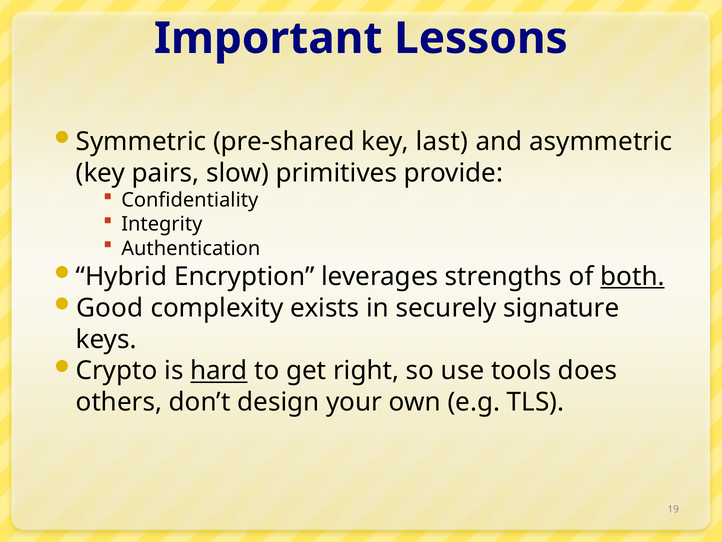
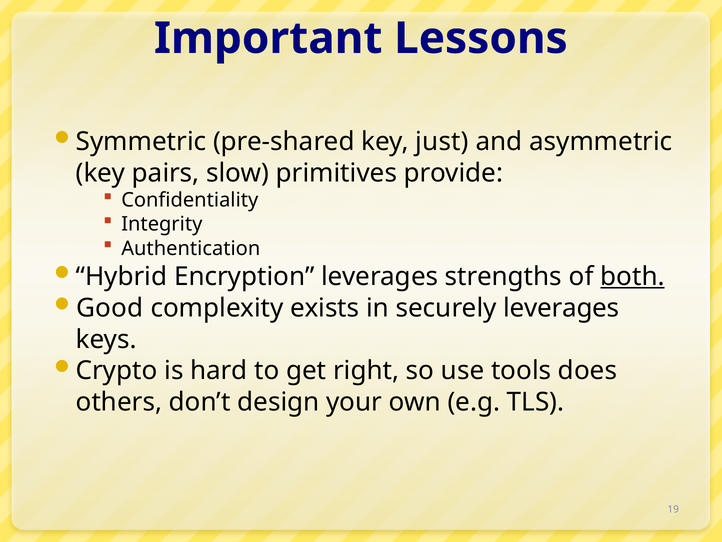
last: last -> just (442, 141)
securely signature: signature -> leverages (561, 308)
hard underline: present -> none (219, 370)
